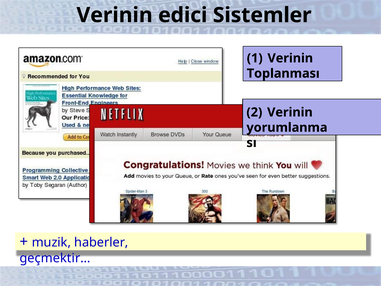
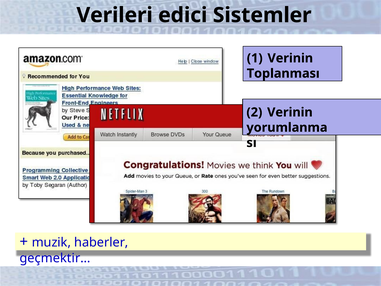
Verinin: Verinin -> Verileri (115, 15)
